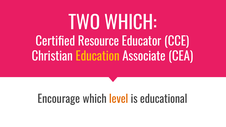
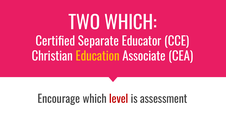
Resource: Resource -> Separate (98, 41)
level colour: orange -> red (119, 99)
educational: educational -> assessment (164, 99)
